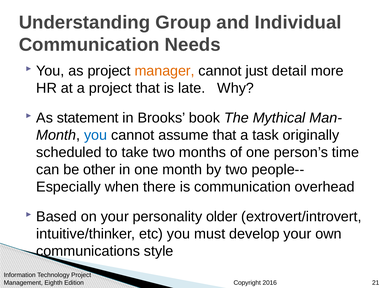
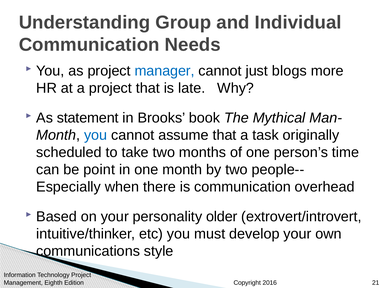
manager colour: orange -> blue (165, 71)
detail: detail -> blogs (289, 71)
other: other -> point (99, 169)
